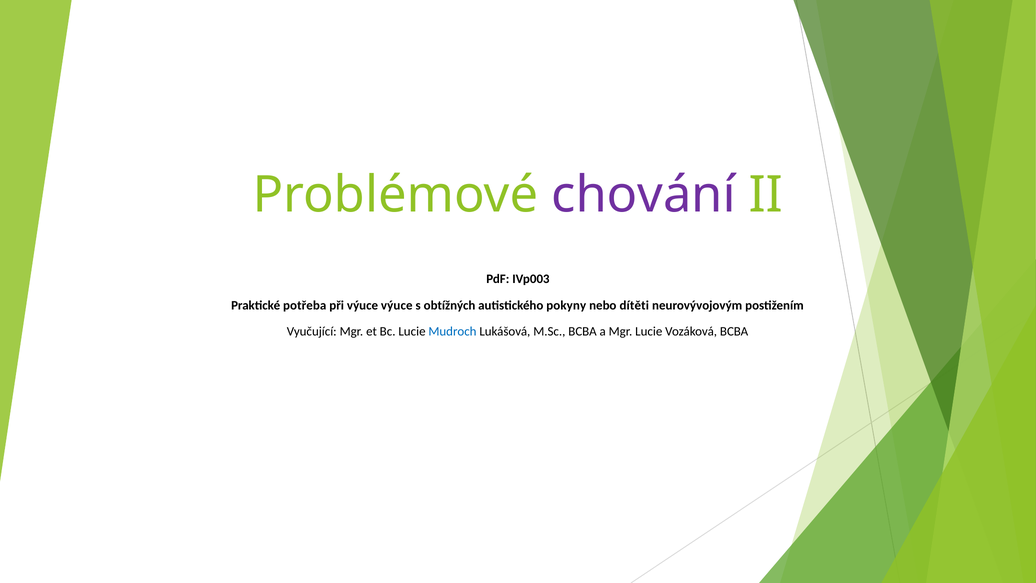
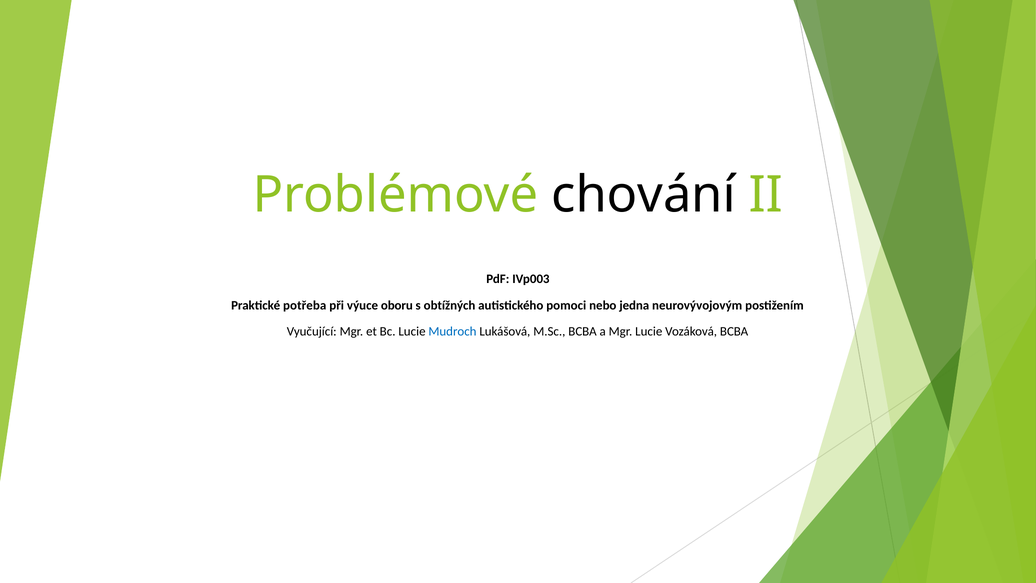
chování colour: purple -> black (644, 195)
výuce výuce: výuce -> oboru (397, 305)
pokyny: pokyny -> pomoci (566, 305)
dítěti: dítěti -> jedna (634, 305)
